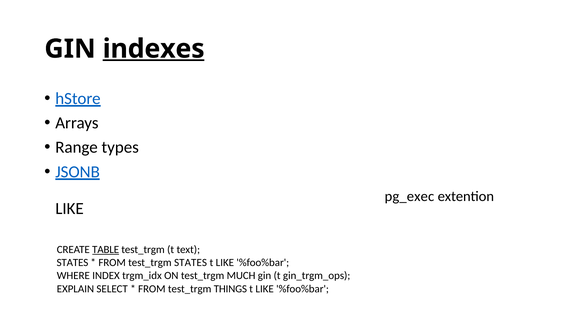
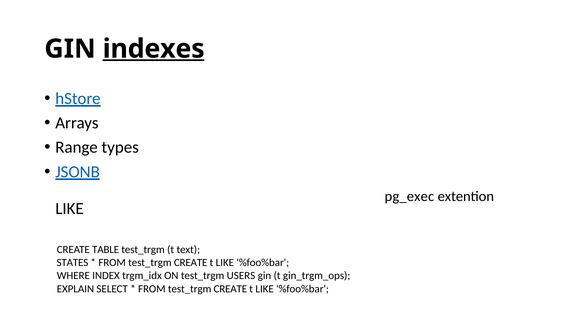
TABLE underline: present -> none (106, 250)
STATES: STATES -> CREATE (191, 263)
MUCH: MUCH -> USERS (241, 276)
THINGS: THINGS -> CREATE (230, 289)
